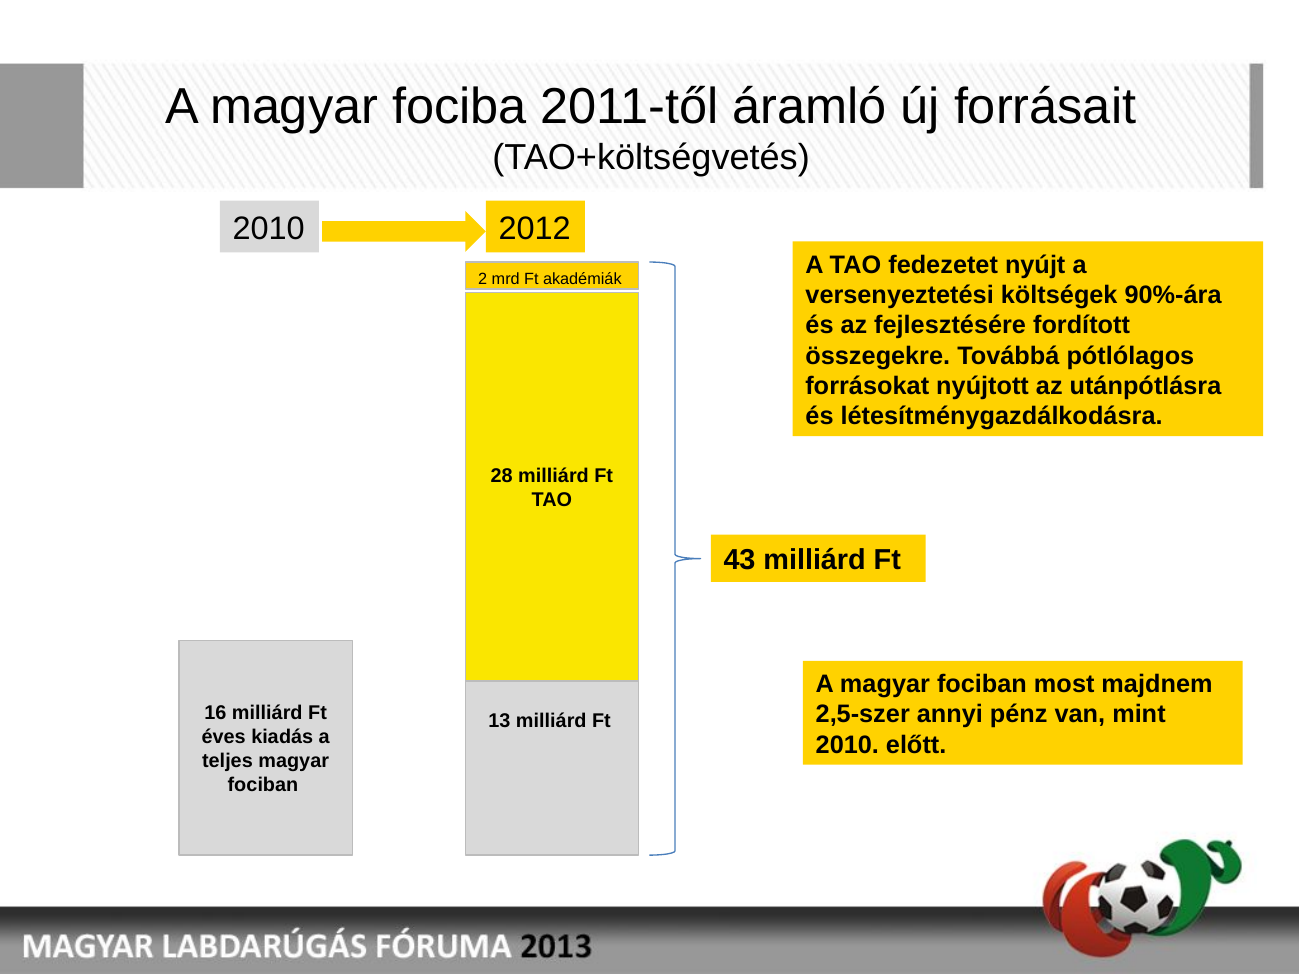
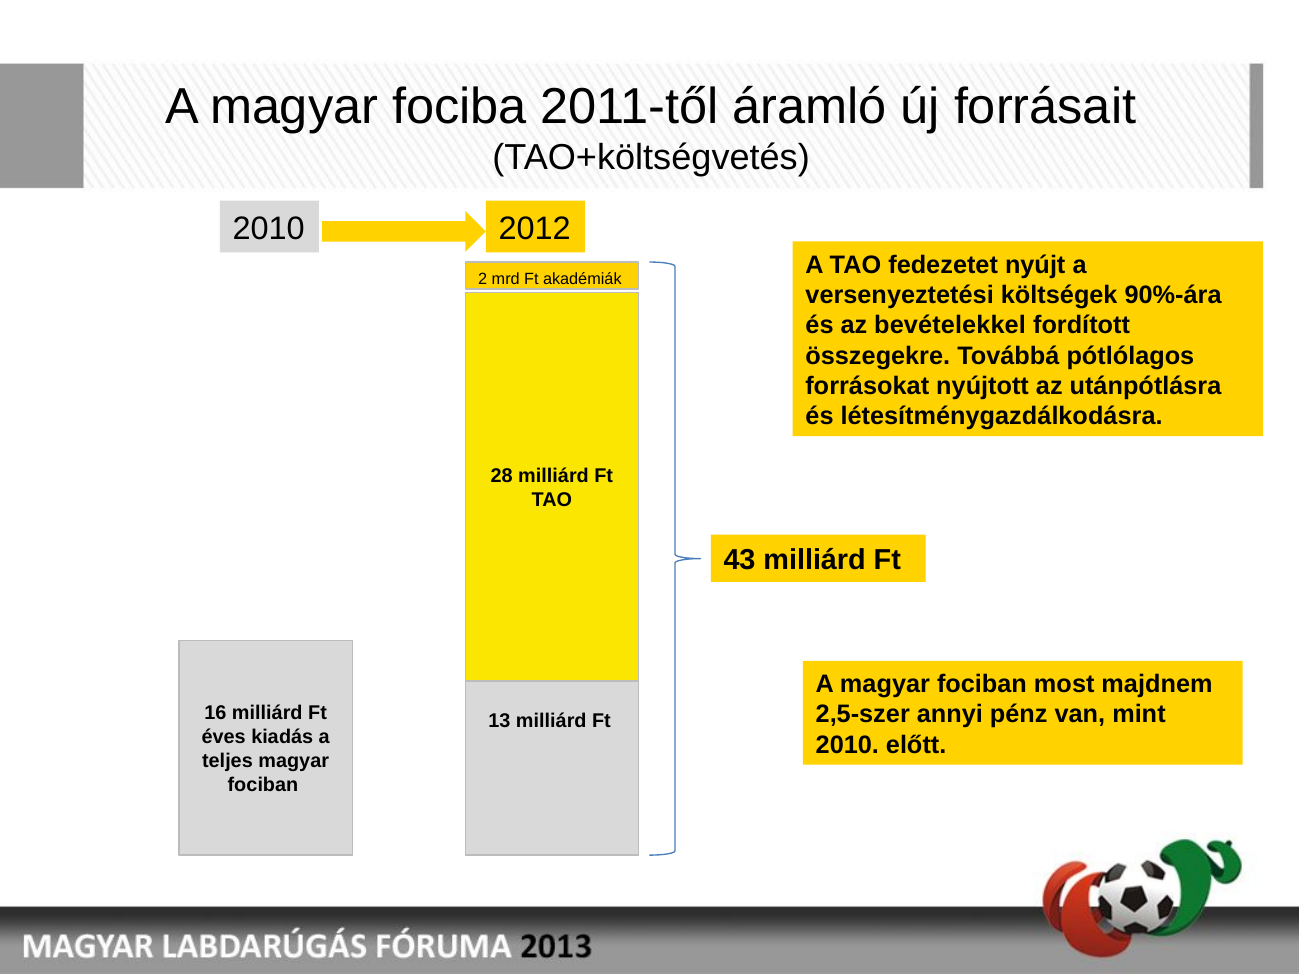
fejlesztésére: fejlesztésére -> bevételekkel (950, 326)
